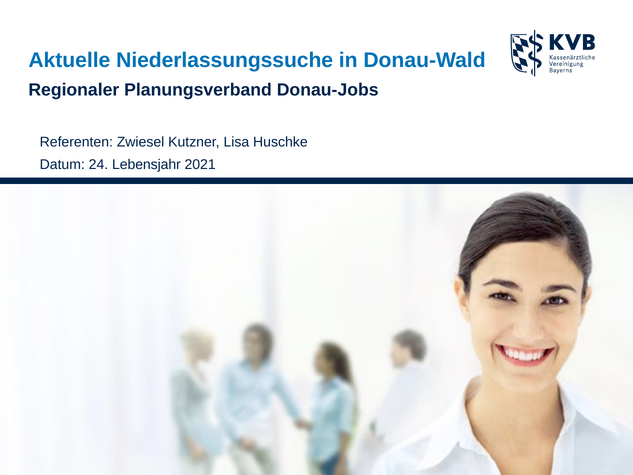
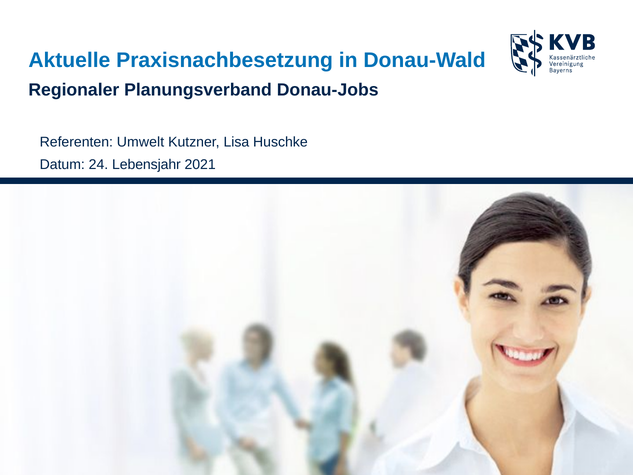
Niederlassungssuche: Niederlassungssuche -> Praxisnachbesetzung (225, 60)
Zwiesel: Zwiesel -> Umwelt (140, 142)
